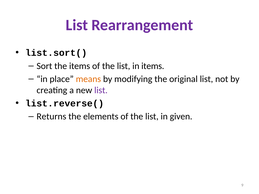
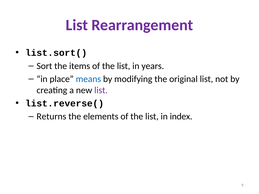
in items: items -> years (153, 66)
means colour: orange -> blue (88, 79)
given: given -> index (181, 117)
